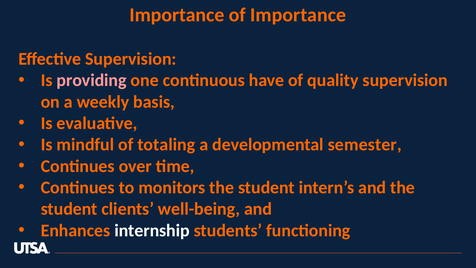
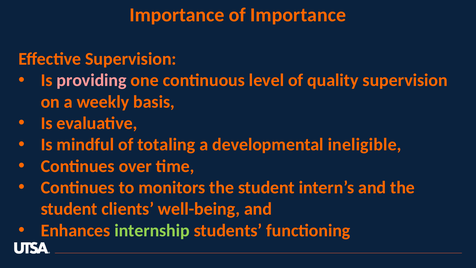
have: have -> level (267, 80)
semester: semester -> ineligible (365, 145)
internship colour: white -> light green (152, 230)
